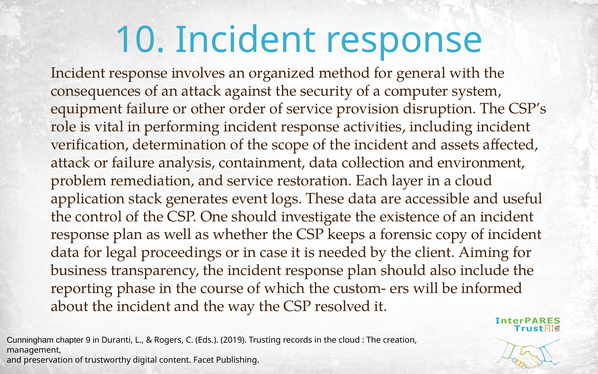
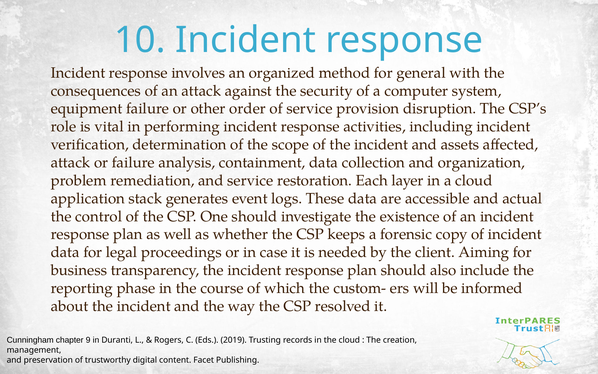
environment: environment -> organization (481, 162)
useful: useful -> actual (522, 198)
